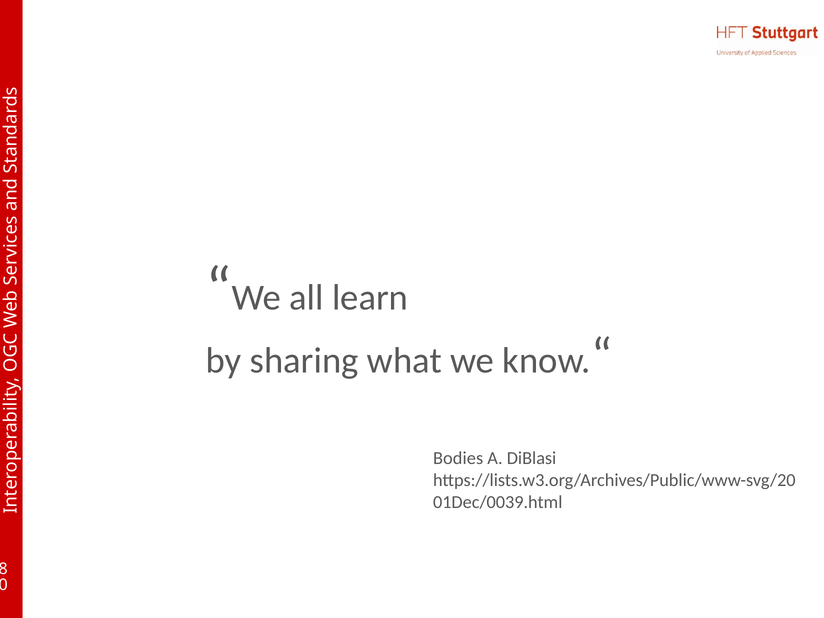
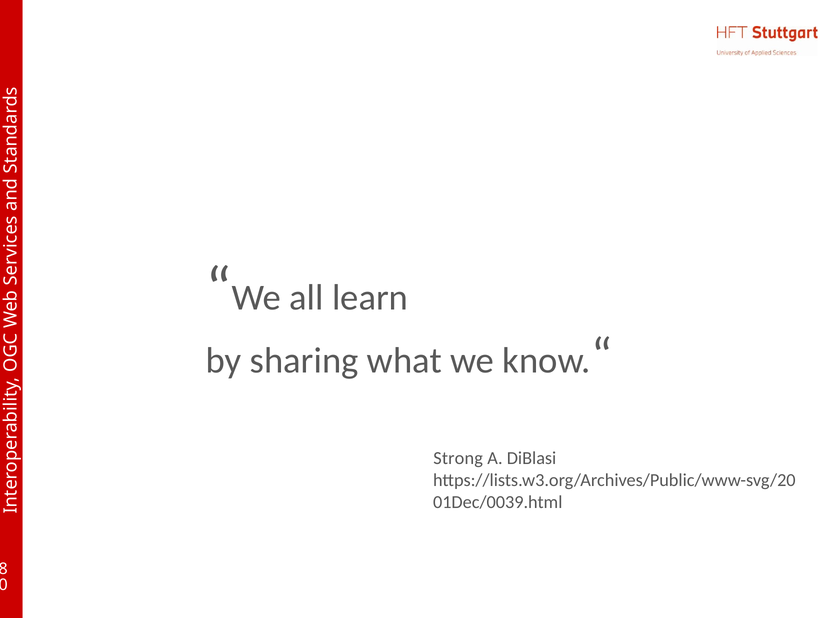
Bodies: Bodies -> Strong (458, 458)
